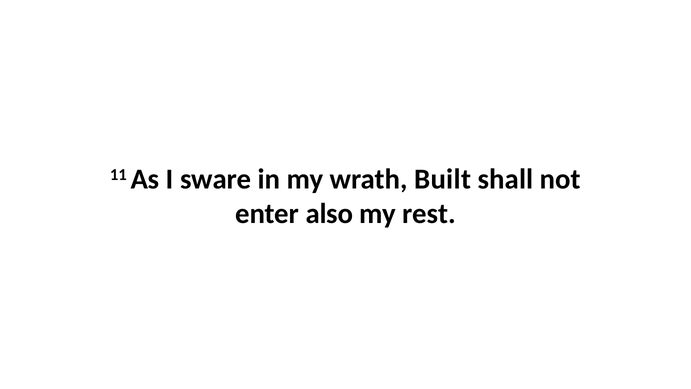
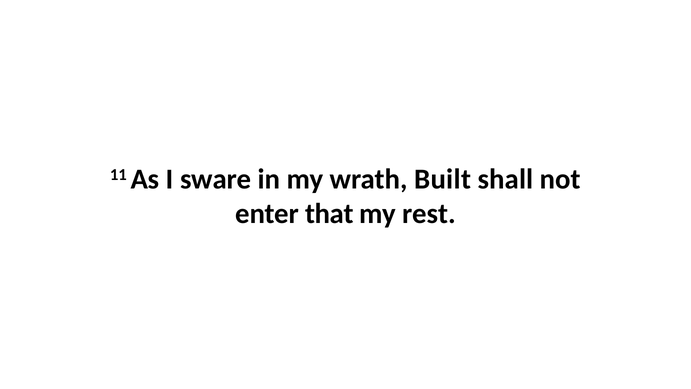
also: also -> that (329, 214)
